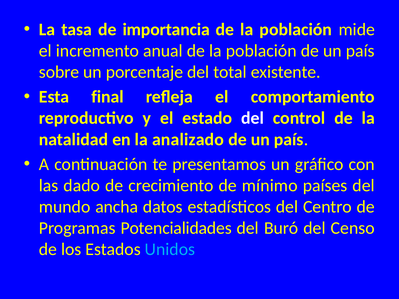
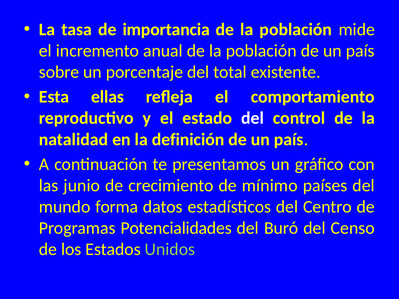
final: final -> ellas (108, 97)
analizado: analizado -> definición (188, 140)
dado: dado -> junio (82, 186)
ancha: ancha -> forma (117, 207)
Unidos colour: light blue -> light green (170, 250)
